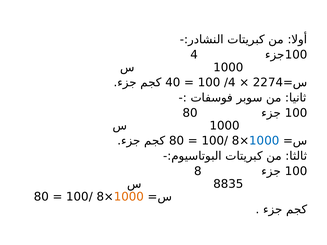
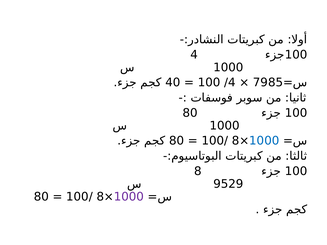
2274: 2274 -> 7985 (268, 83)
8835: 8835 -> 9529 (228, 184)
1000 colour: orange -> purple (129, 197)
